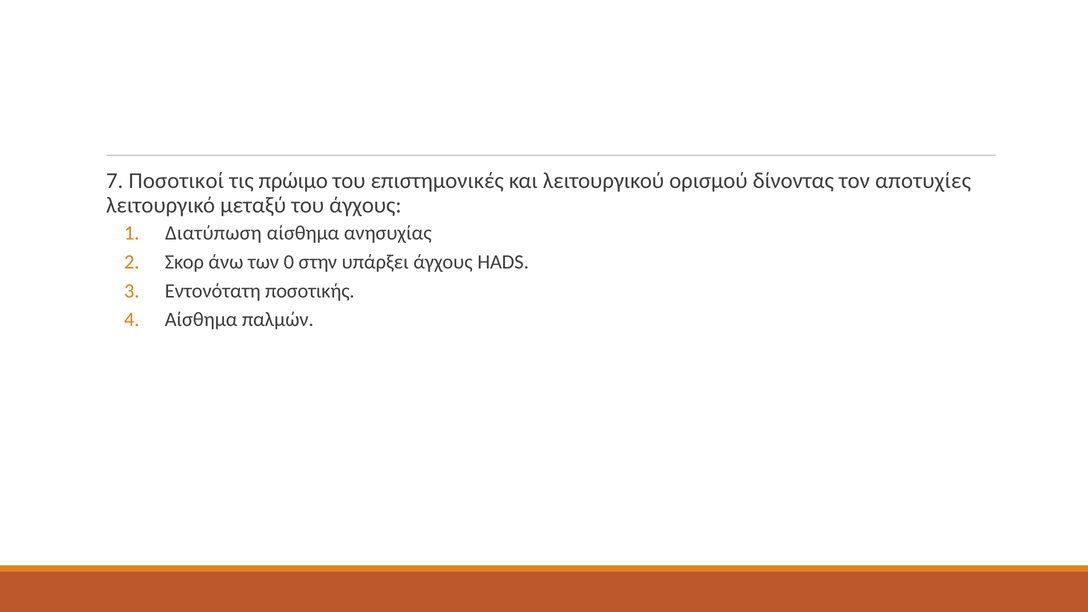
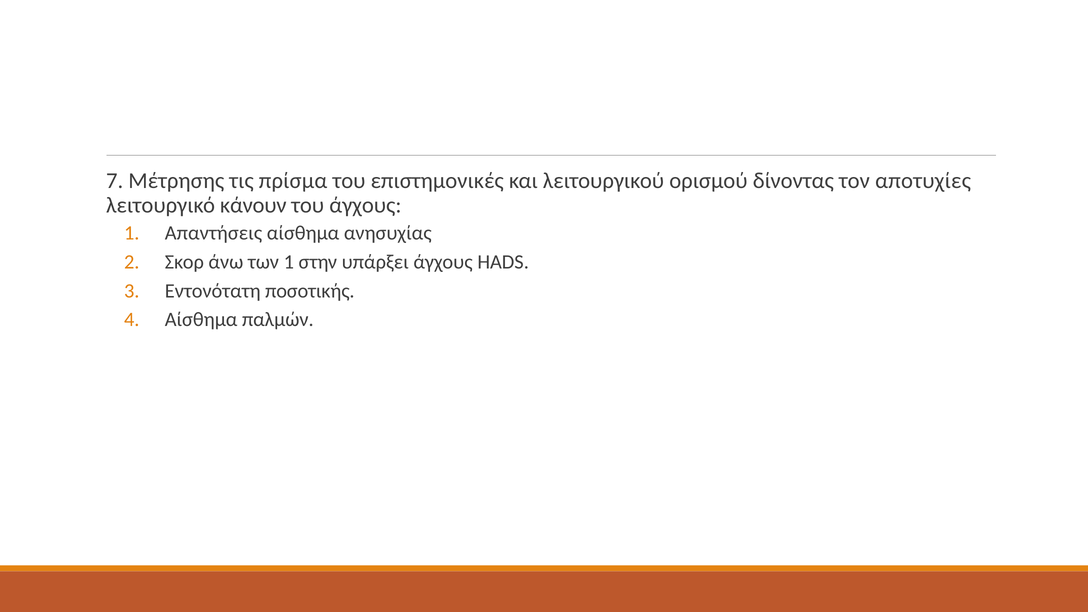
Ποσοτικοί: Ποσοτικοί -> Μέτρησης (176, 181)
πρώιμο: πρώιμο -> πρίσμα (293, 181)
μεταξύ: μεταξύ -> κάνουν (253, 205)
Διατύπωση: Διατύπωση -> Απαντήσεις (214, 233)
των 0: 0 -> 1 (289, 262)
